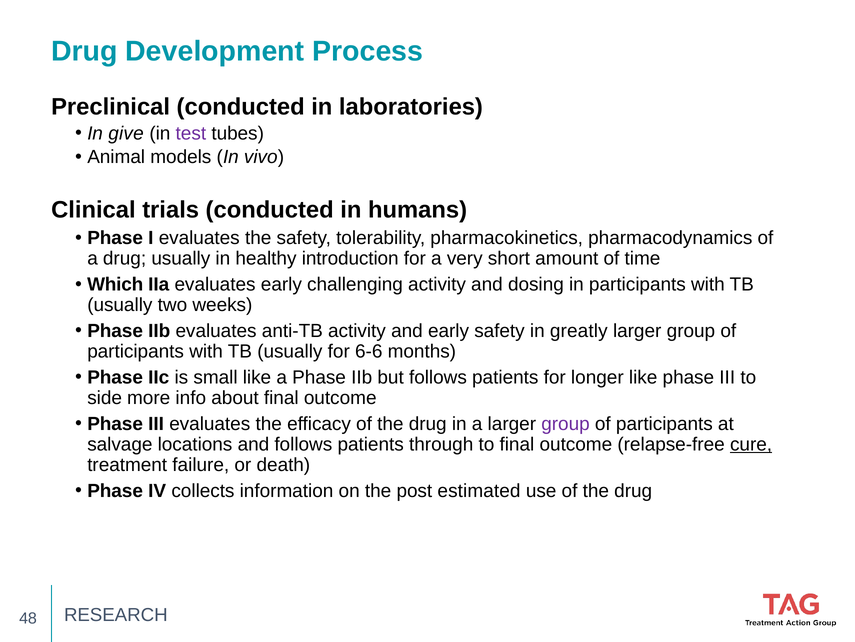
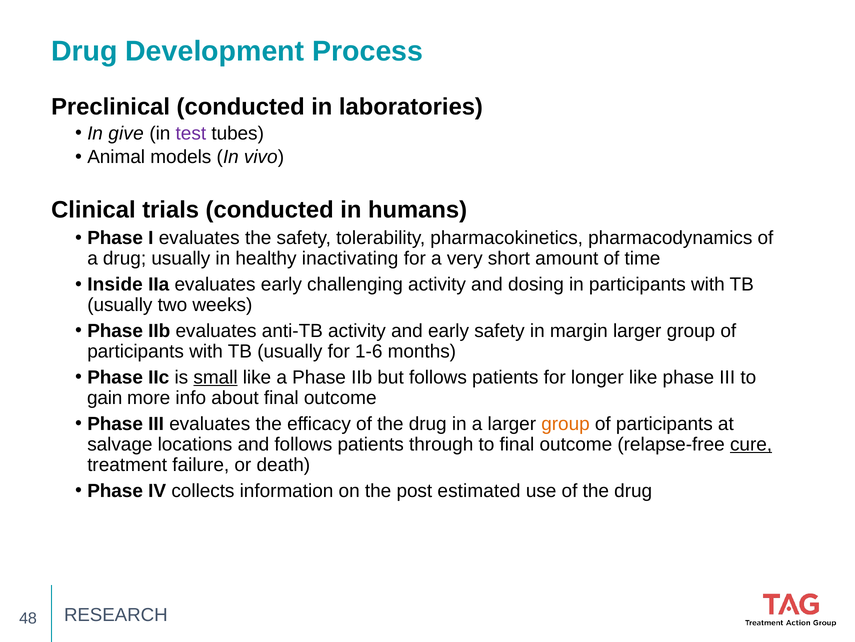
introduction: introduction -> inactivating (350, 258)
Which: Which -> Inside (115, 284)
greatly: greatly -> margin (579, 331)
6-6: 6-6 -> 1-6 (369, 351)
small underline: none -> present (216, 377)
side: side -> gain (105, 397)
group colour: purple -> orange (566, 423)
